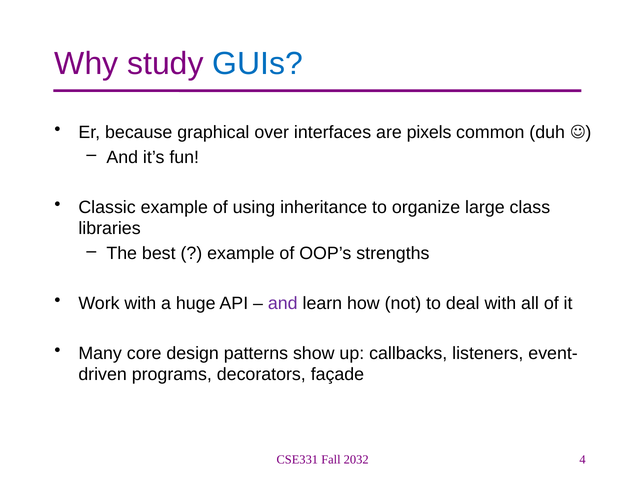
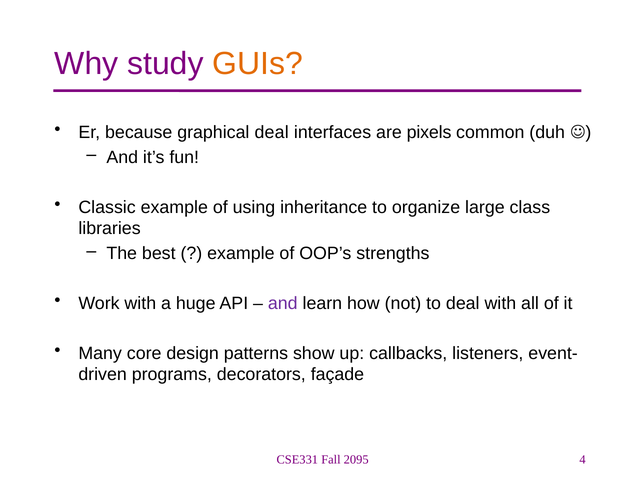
GUIs colour: blue -> orange (258, 64)
graphical over: over -> deal (272, 132)
2032: 2032 -> 2095 (356, 460)
